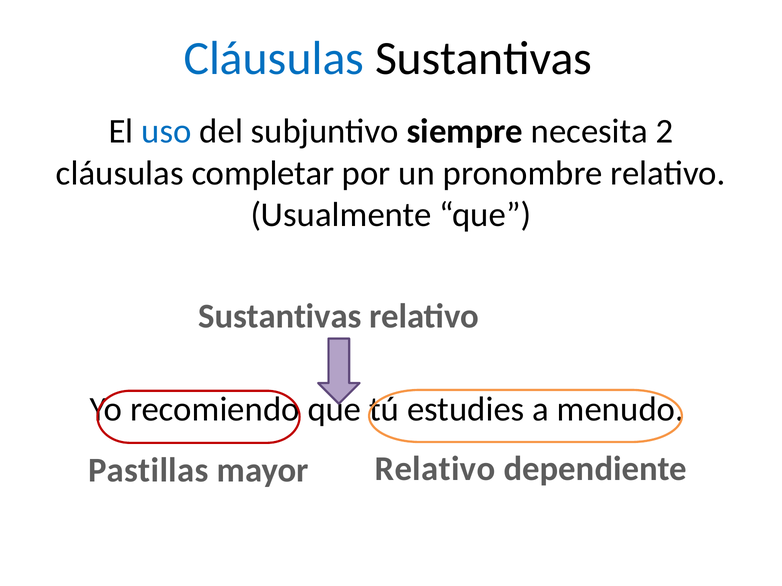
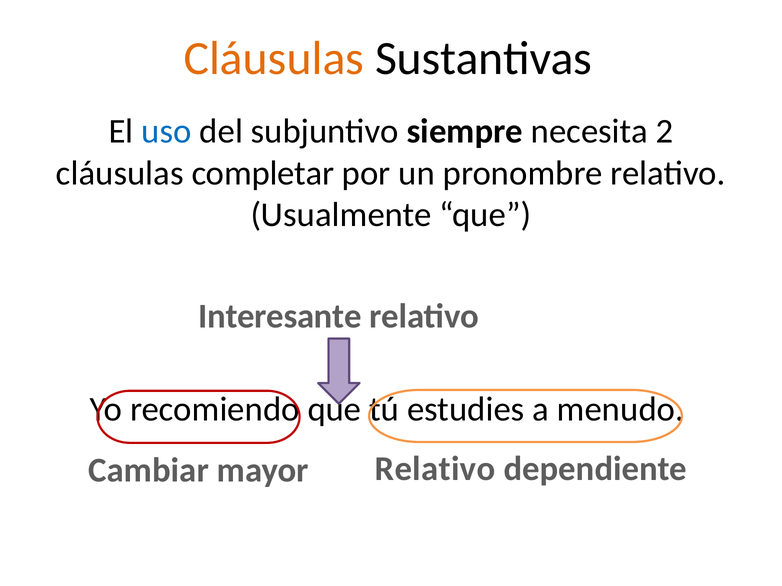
Cláusulas colour: blue -> orange (274, 59)
Sustantivas: Sustantivas -> Interesante (280, 316)
Pastillas: Pastillas -> Cambiar (148, 471)
